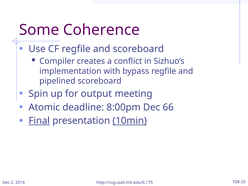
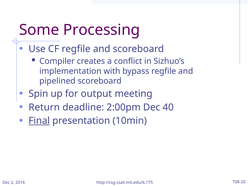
Coherence: Coherence -> Processing (102, 30)
Atomic: Atomic -> Return (44, 107)
8:00pm: 8:00pm -> 2:00pm (124, 107)
66: 66 -> 40 (168, 107)
10min underline: present -> none (130, 121)
